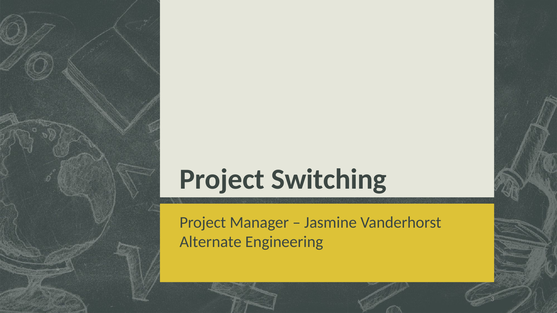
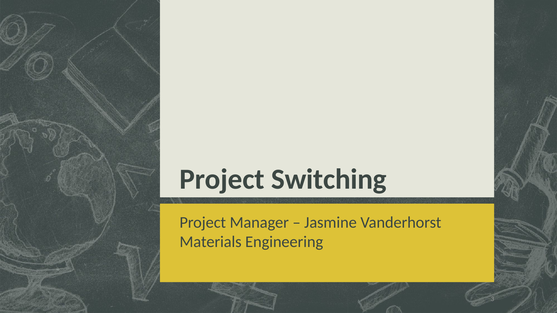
Alternate: Alternate -> Materials (211, 242)
